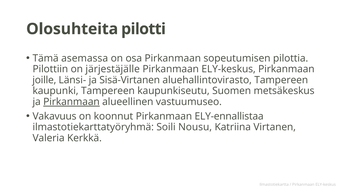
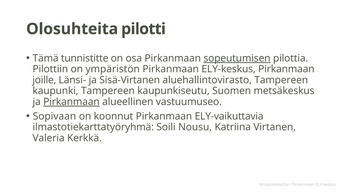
asemassa: asemassa -> tunnistitte (85, 58)
sopeutumisen underline: none -> present (237, 58)
järjestäjälle: järjestäjälle -> ympäristön (113, 69)
Vakavuus: Vakavuus -> Sopivaan (54, 116)
ELY-ennallistaa: ELY-ennallistaa -> ELY-vaikuttavia (229, 116)
